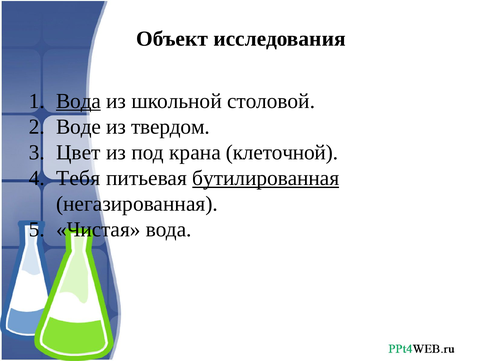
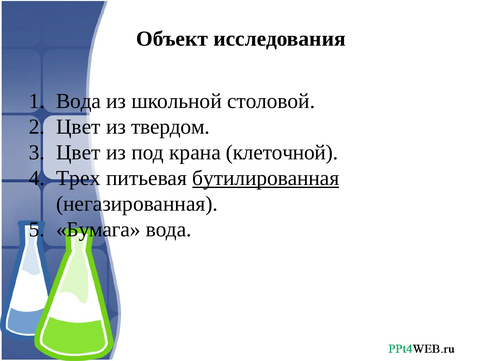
Вода underline: present -> none (78, 101)
Воде: Воде -> Цвет (78, 127)
Тебя: Тебя -> Трех (78, 178)
Чистая: Чистая -> Бумага (98, 230)
